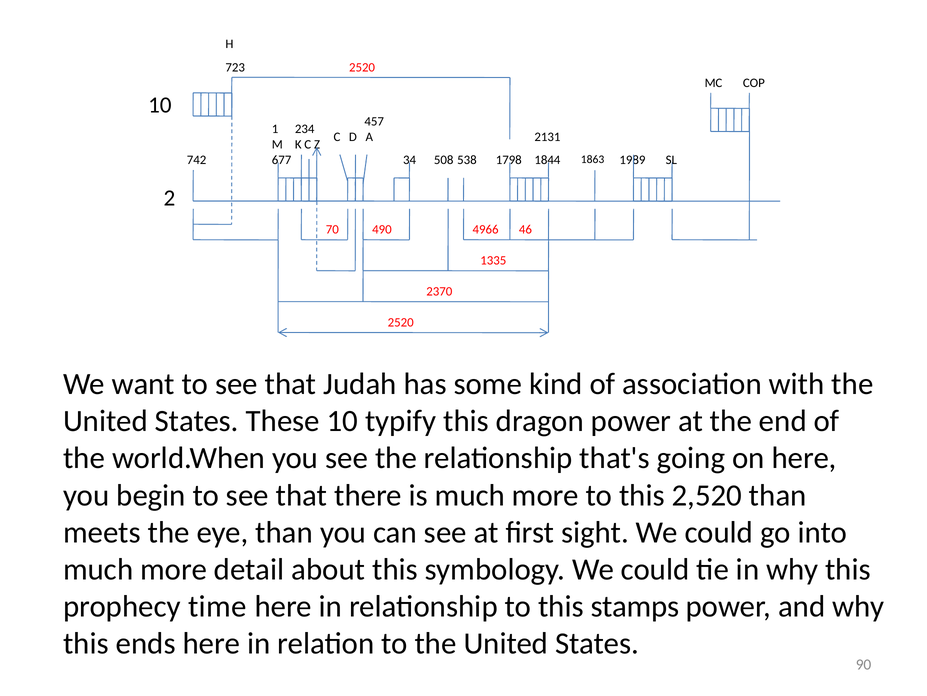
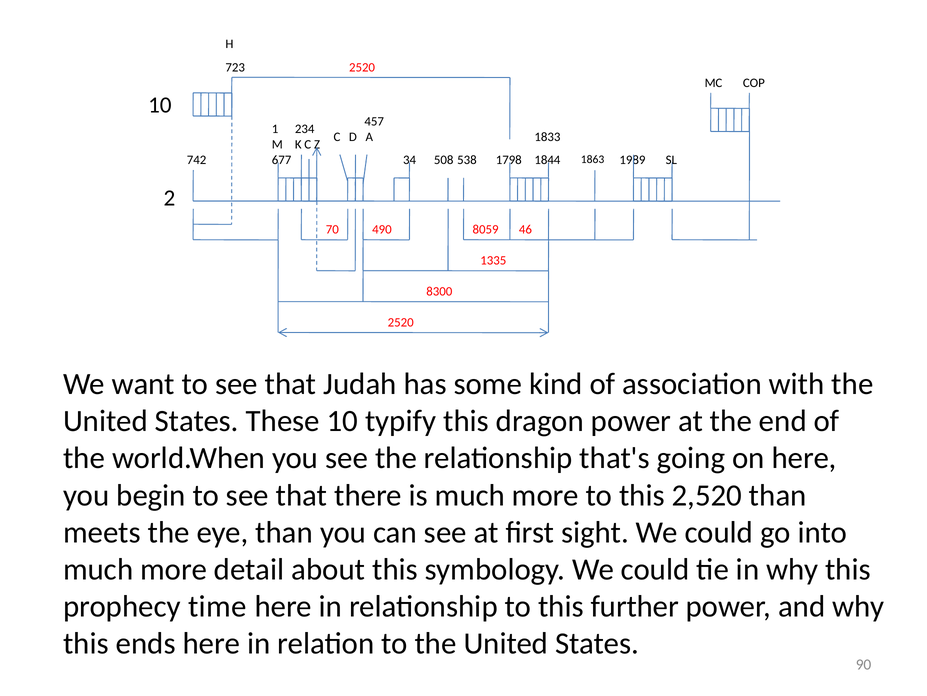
2131: 2131 -> 1833 (547, 137)
4966: 4966 -> 8059 (486, 229)
2370: 2370 -> 8300 (439, 291)
stamps: stamps -> further (635, 606)
